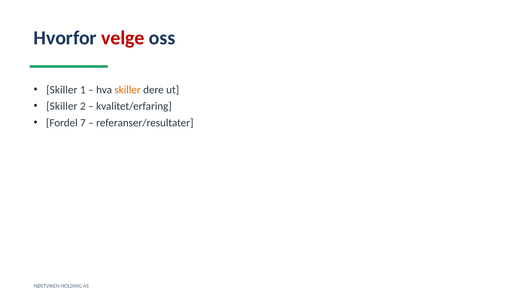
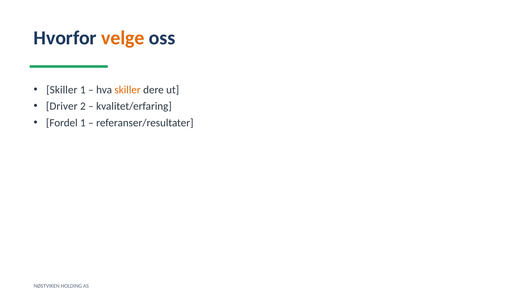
velge colour: red -> orange (123, 38)
Skiller: Skiller -> Driver (62, 106)
Fordel 7: 7 -> 1 (83, 123)
